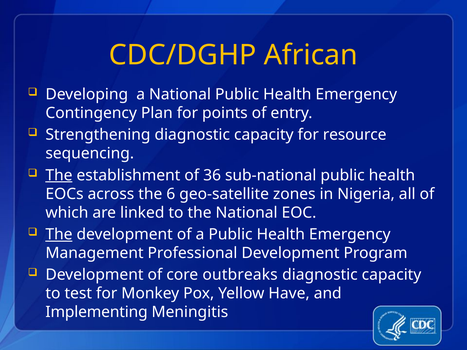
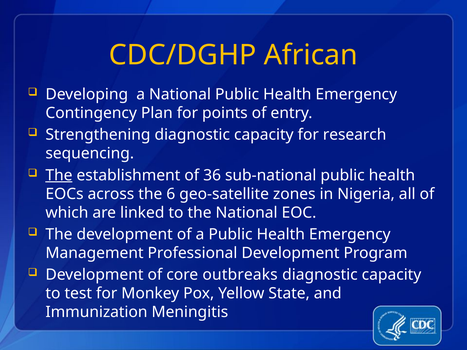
resource: resource -> research (355, 135)
The underline: present -> none (59, 235)
Have: Have -> State (289, 294)
Implementing: Implementing -> Immunization (96, 312)
